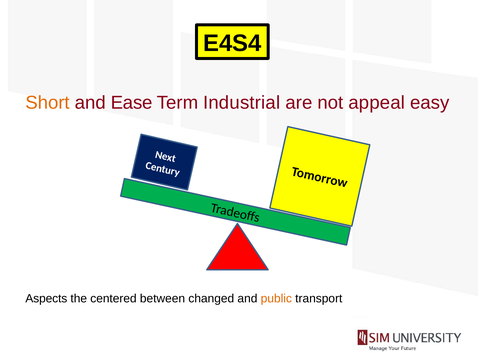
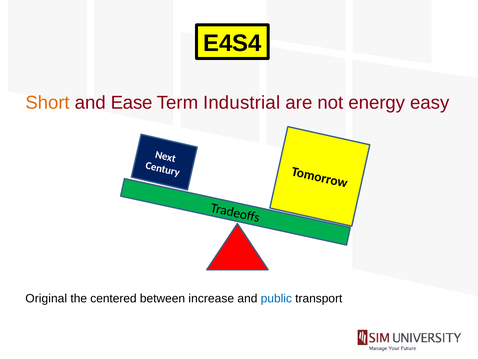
appeal: appeal -> energy (377, 103)
Aspects: Aspects -> Original (46, 298)
changed: changed -> increase (211, 298)
public colour: orange -> blue (276, 298)
